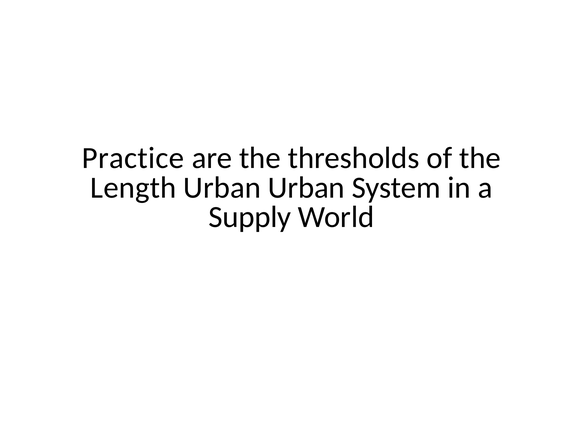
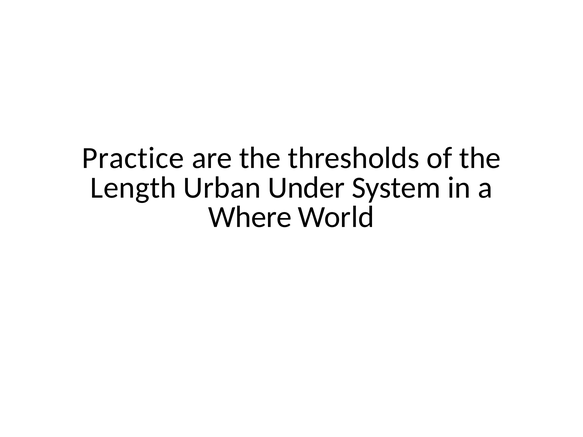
Urban Urban: Urban -> Under (306, 188)
Supply: Supply -> Where (250, 217)
